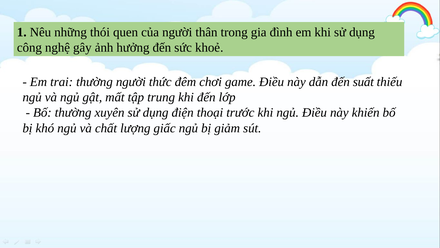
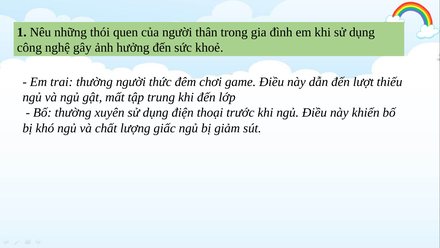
suất: suất -> lượt (363, 82)
